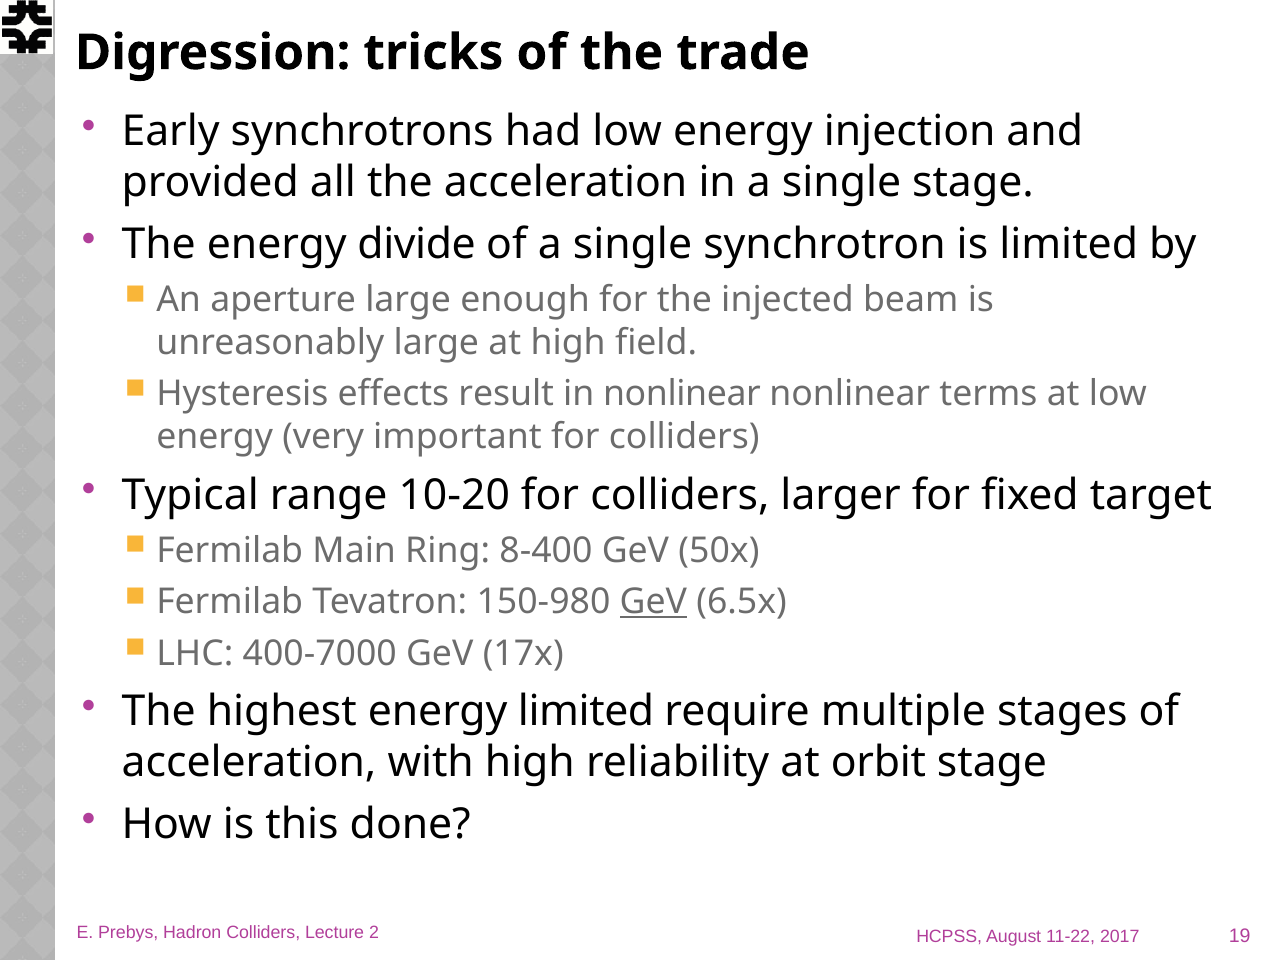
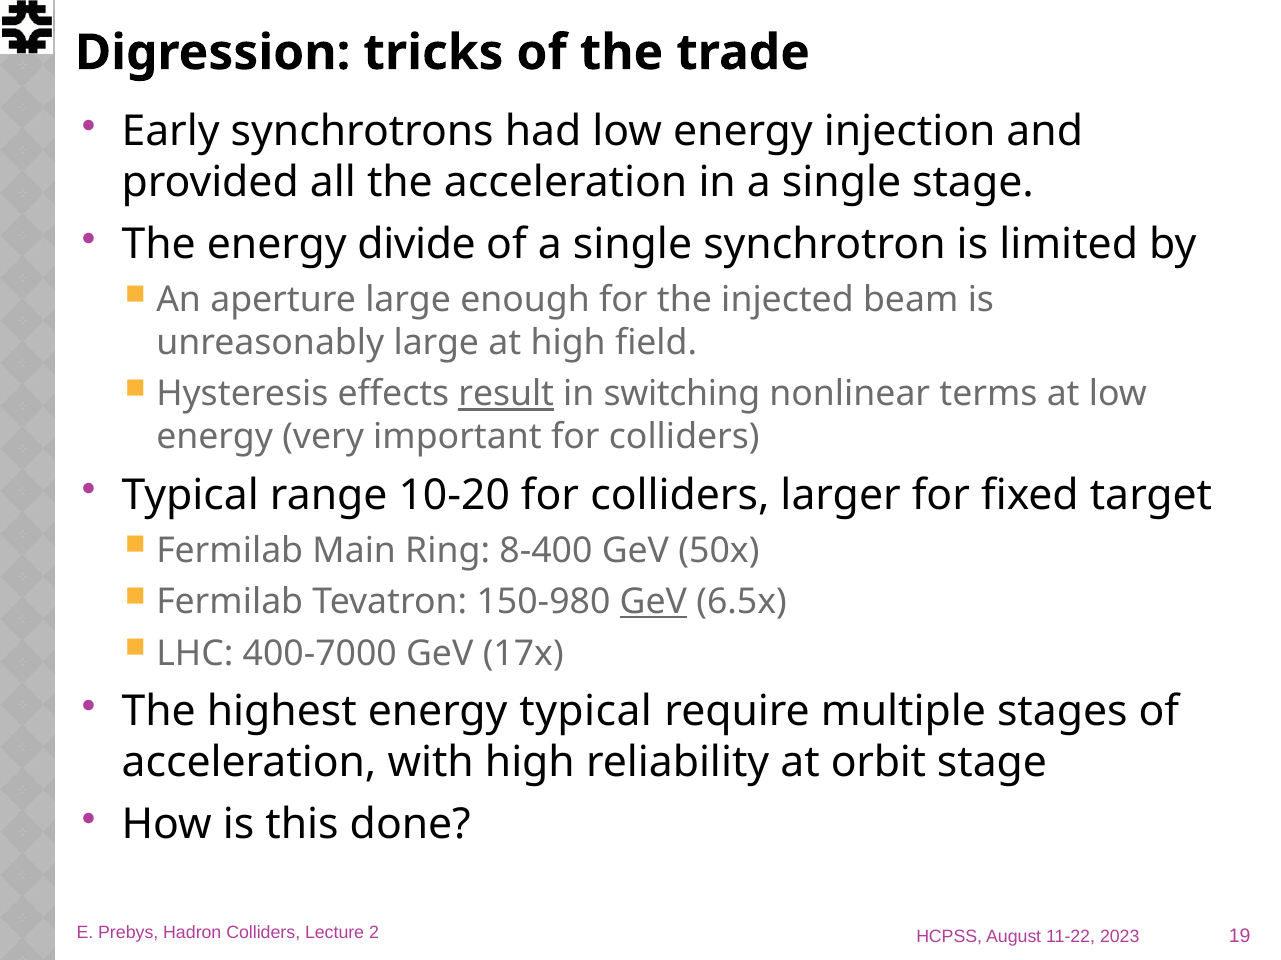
result underline: none -> present (506, 395)
in nonlinear: nonlinear -> switching (682, 395)
energy limited: limited -> typical (586, 712)
2017: 2017 -> 2023 (1120, 938)
